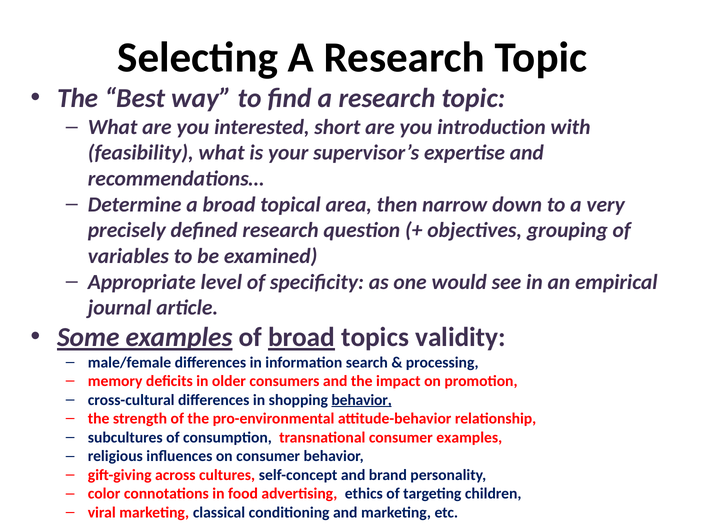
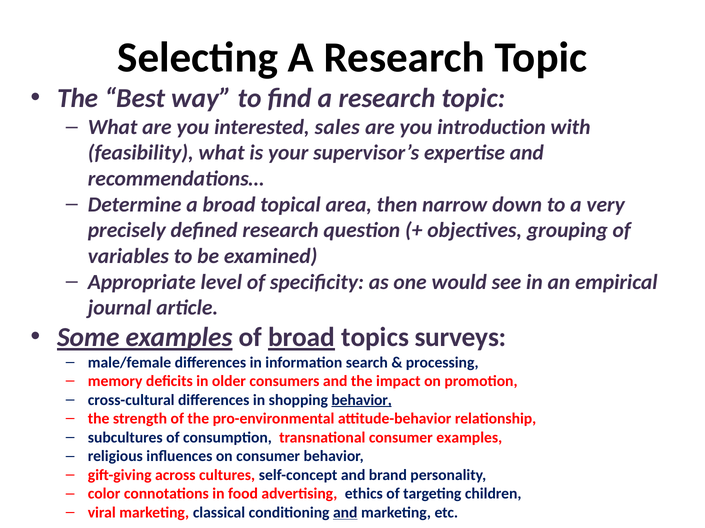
short: short -> sales (337, 127)
validity: validity -> surveys (460, 338)
and underline: none -> present (345, 513)
